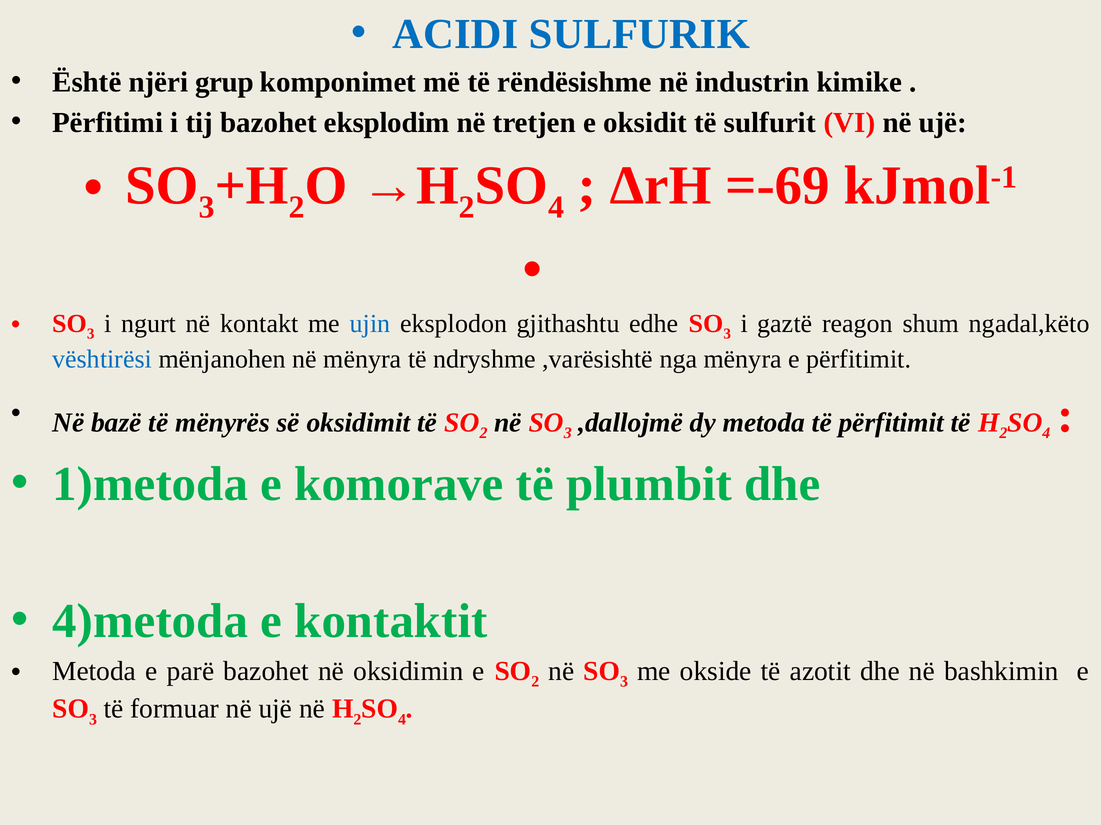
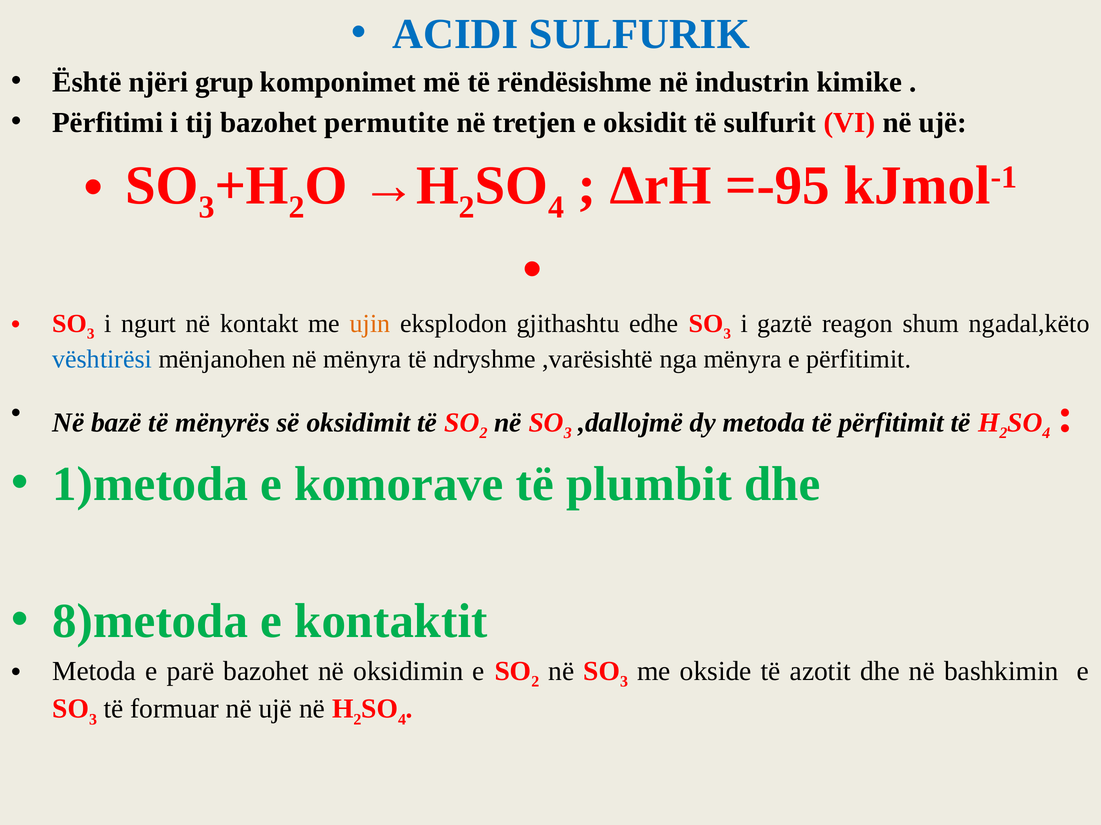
eksplodim: eksplodim -> permutite (387, 123)
=-69: =-69 -> =-95 (778, 186)
ujin colour: blue -> orange (370, 324)
4)metoda: 4)metoda -> 8)metoda (150, 622)
